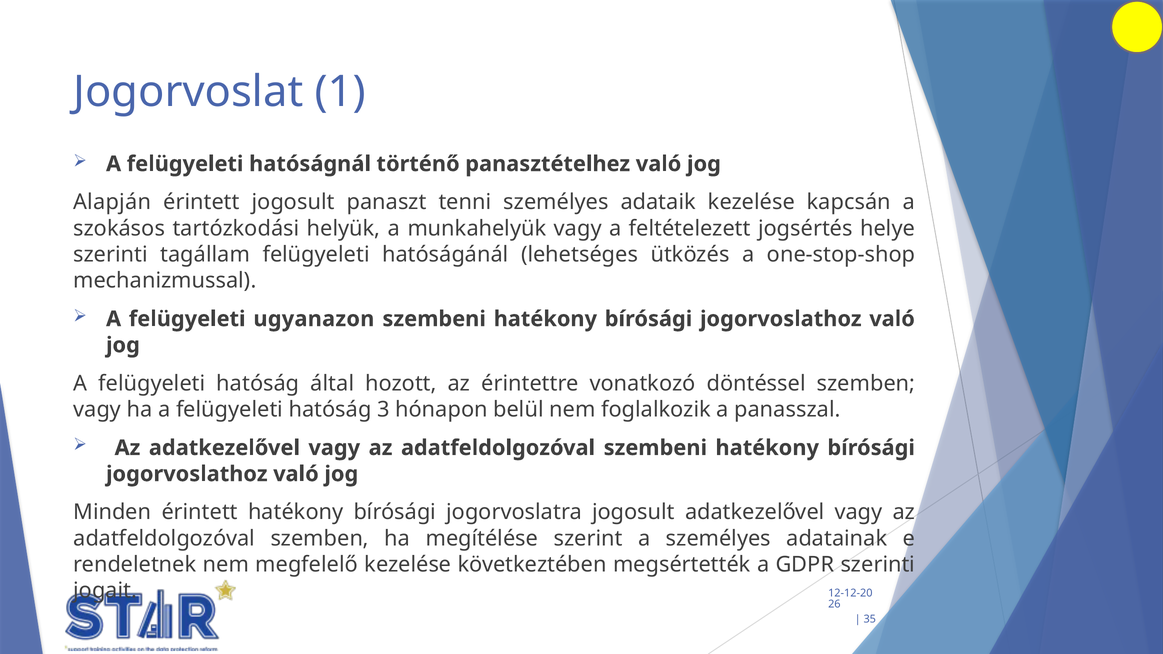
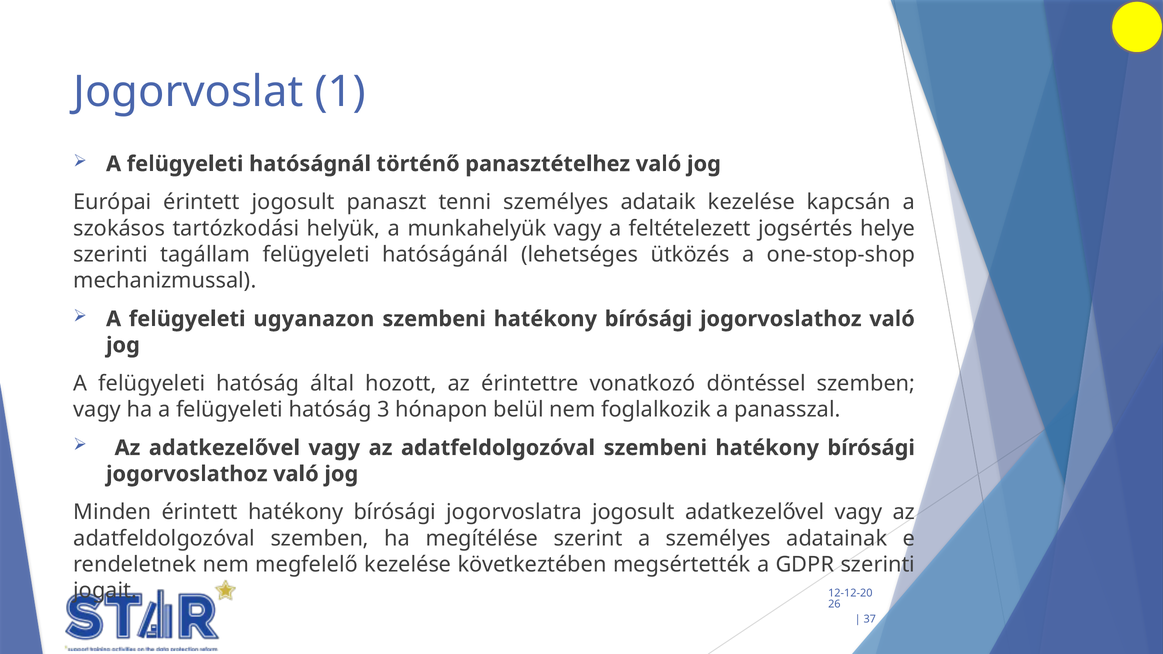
Alapján: Alapján -> Európai (112, 202)
35: 35 -> 37 (870, 619)
